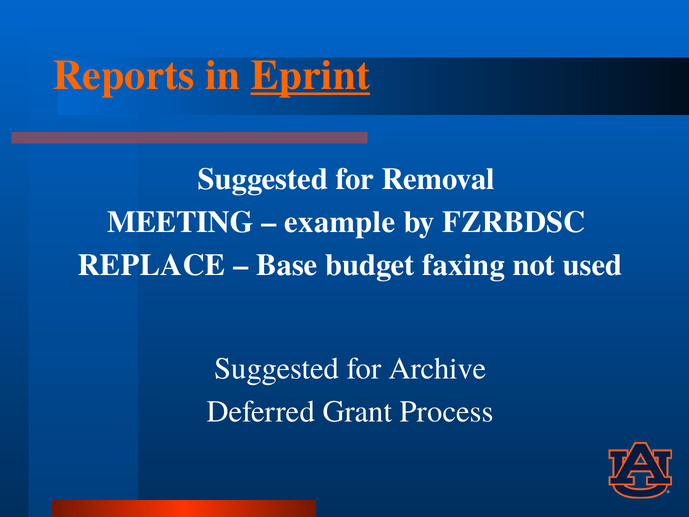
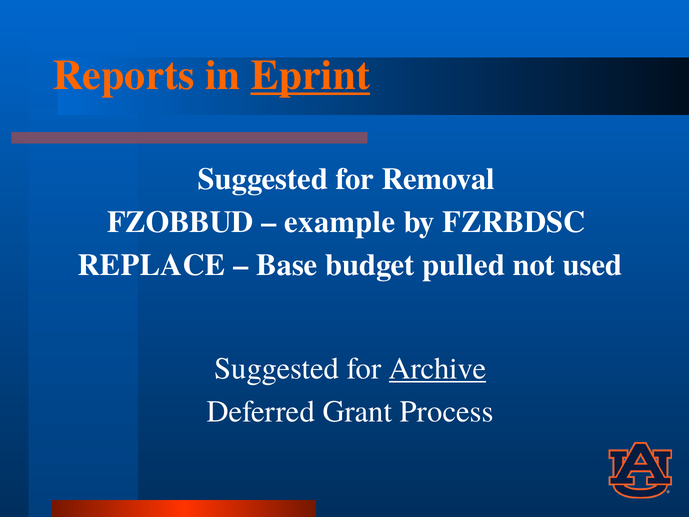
MEETING: MEETING -> FZOBBUD (180, 222)
faxing: faxing -> pulled (464, 265)
Archive underline: none -> present (438, 368)
